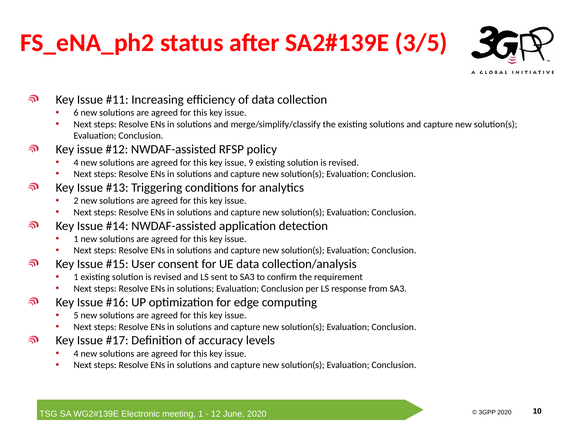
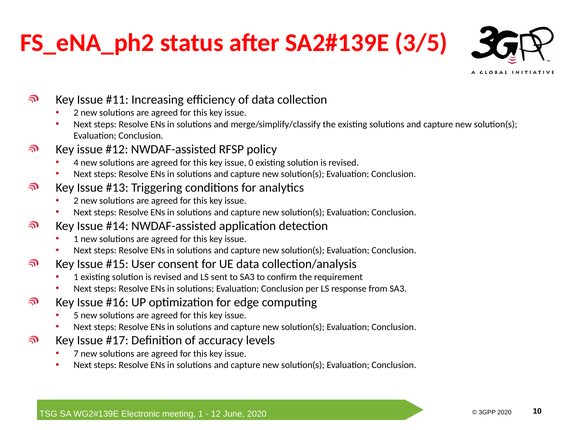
6: 6 -> 2 (76, 113)
9: 9 -> 0 (251, 162)
4: 4 -> 7 (76, 353)
